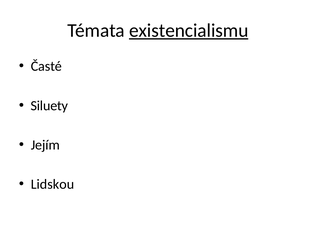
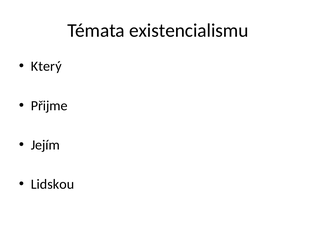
existencialismu underline: present -> none (189, 31)
Časté: Časté -> Který (46, 66)
Siluety: Siluety -> Přijme (49, 106)
